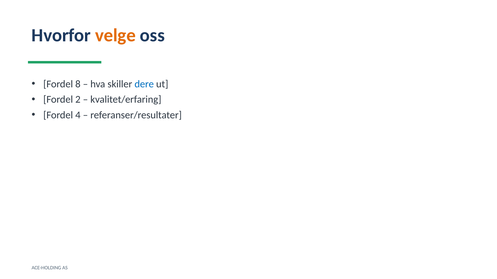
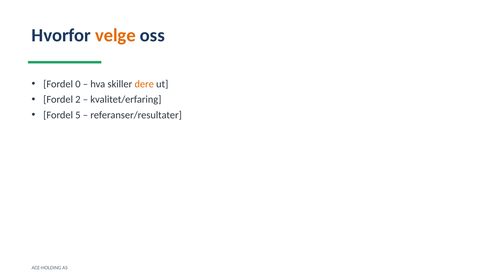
8: 8 -> 0 (78, 84)
dere colour: blue -> orange (144, 84)
4: 4 -> 5 (78, 115)
